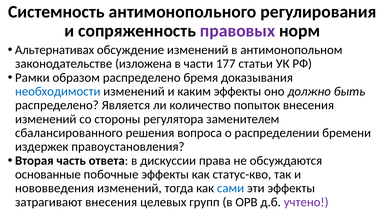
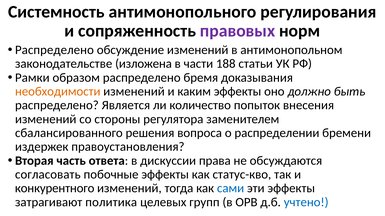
Альтернативах: Альтернативах -> Распределено (54, 50)
177: 177 -> 188 (226, 64)
необходимости colour: blue -> orange (58, 92)
основанные: основанные -> согласовать (48, 175)
нововведения: нововведения -> конкурентного (55, 189)
затрагивают внесения: внесения -> политика (111, 203)
учтено colour: purple -> blue (306, 203)
